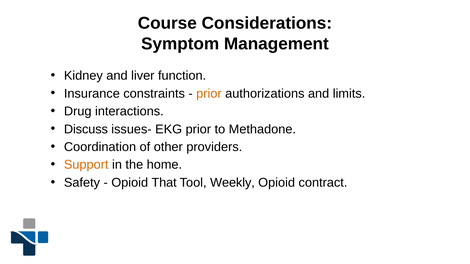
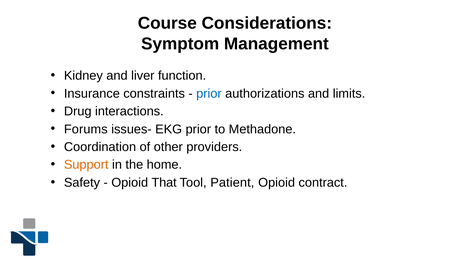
prior colour: orange -> blue (209, 94)
Discuss: Discuss -> Forums (86, 129)
Weekly: Weekly -> Patient (232, 183)
